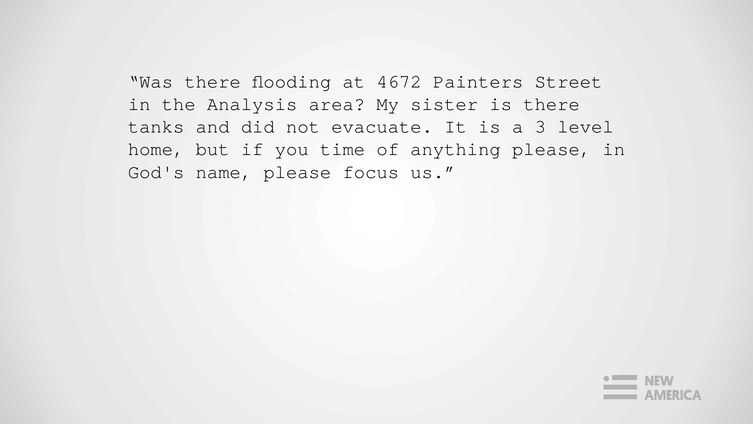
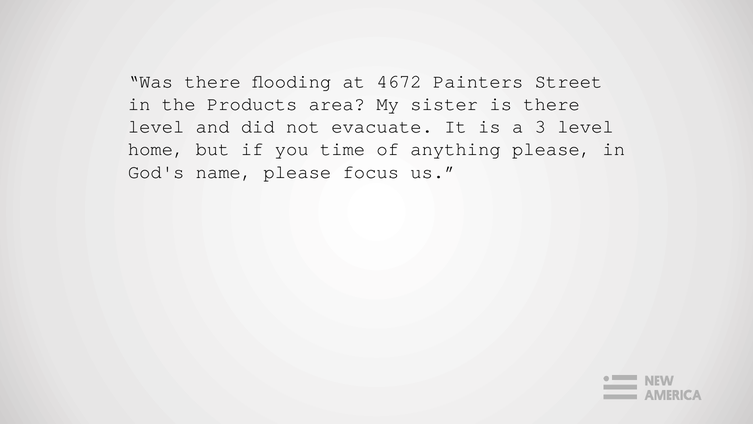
Analysis: Analysis -> Products (252, 104)
tanks: tanks -> level (156, 126)
